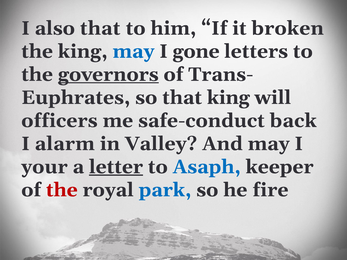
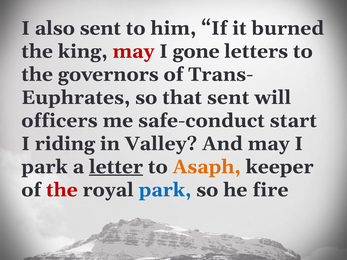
also that: that -> sent (100, 28)
broken: broken -> burned (288, 28)
may colour: blue -> red (133, 51)
governors underline: present -> none (108, 75)
that king: king -> sent (228, 98)
back: back -> start (293, 121)
alarm: alarm -> riding (65, 144)
your: your -> park (44, 167)
Asaph colour: blue -> orange (207, 167)
